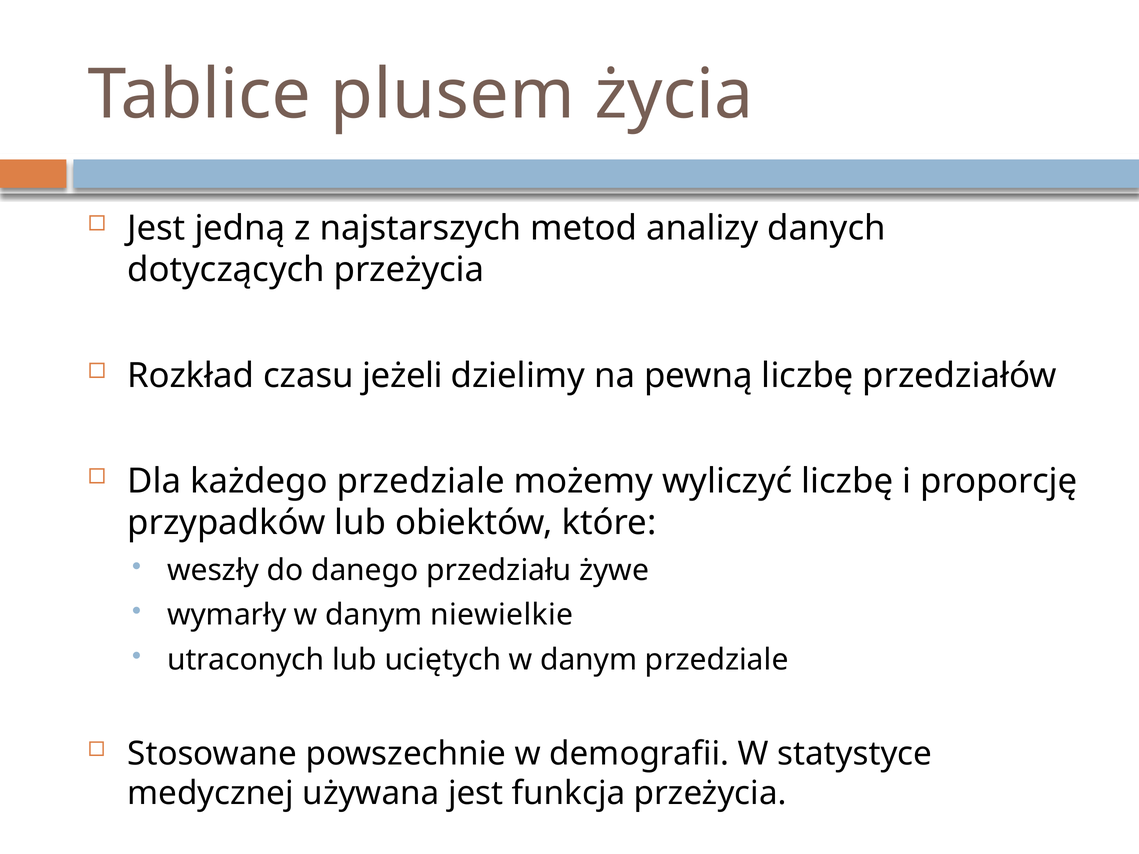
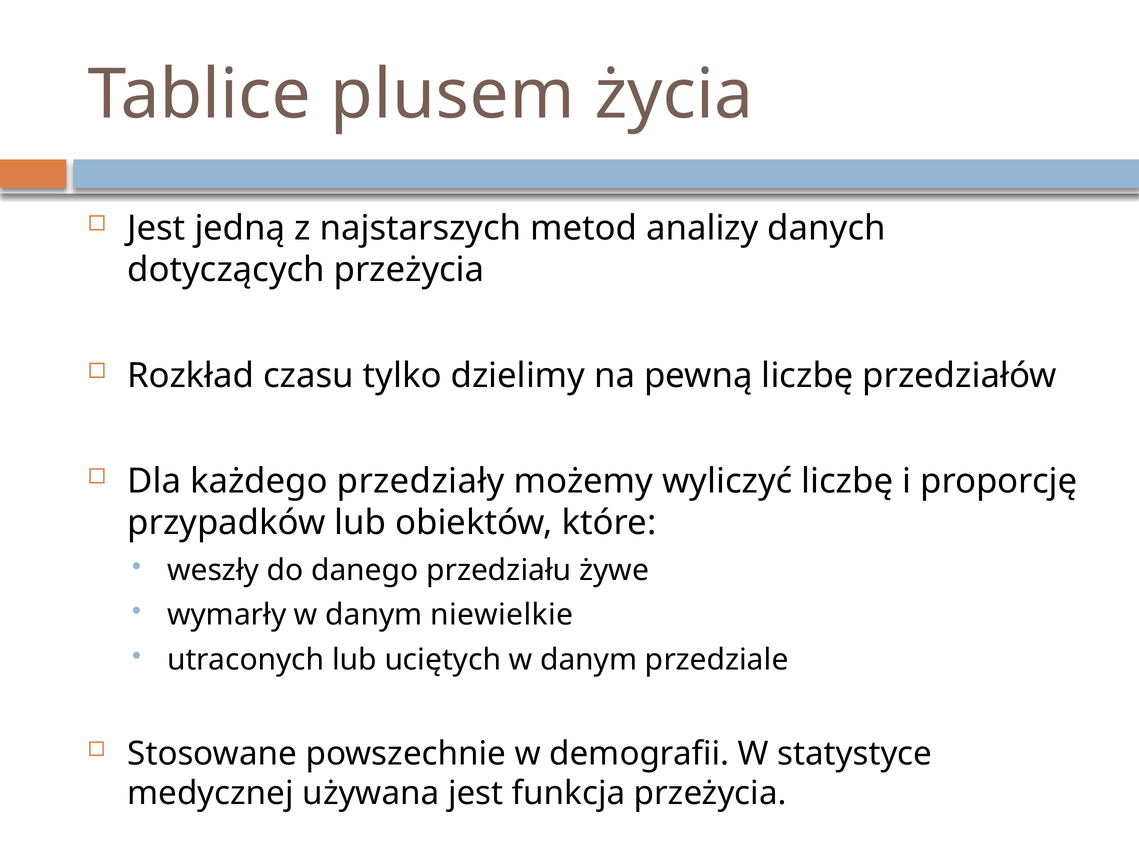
jeżeli: jeżeli -> tylko (402, 376)
każdego przedziale: przedziale -> przedziały (421, 481)
